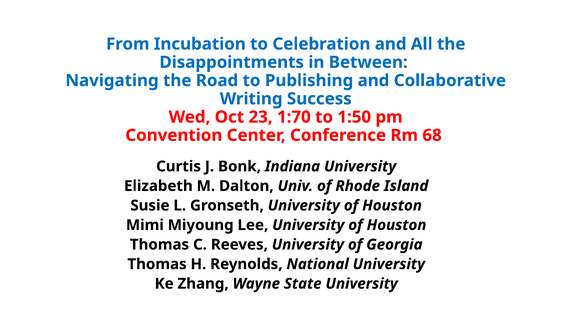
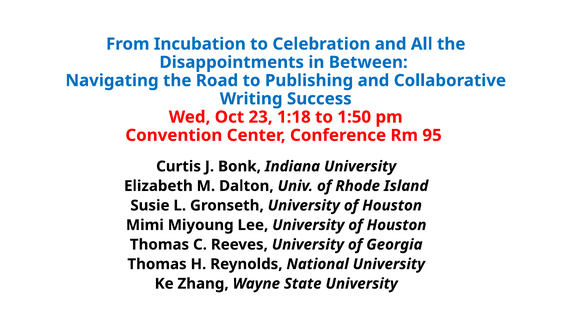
1:70: 1:70 -> 1:18 (294, 117)
68: 68 -> 95 (432, 135)
